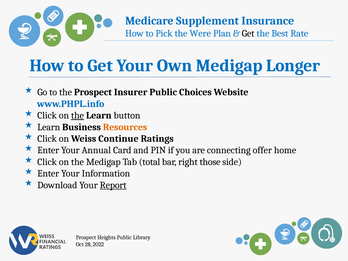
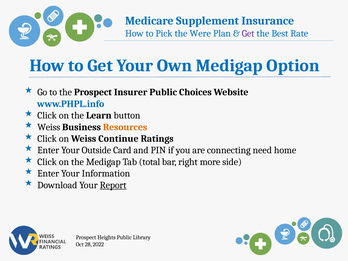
Get colour: black -> purple (248, 33)
Longer: Longer -> Option (293, 66)
the underline: present -> none (77, 115)
Learn: Learn -> Weiss (49, 127)
Annual: Annual -> Outside (96, 150)
offer: offer -> need (262, 150)
those: those -> more (210, 162)
